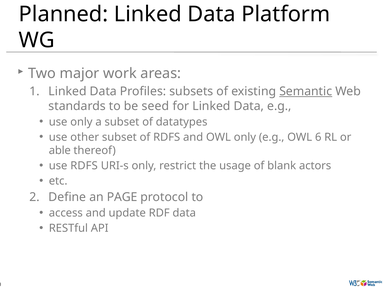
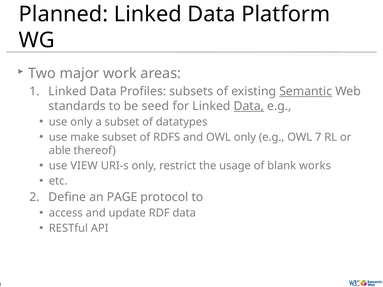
Data underline: none -> present (249, 106)
other: other -> make (85, 137)
6: 6 -> 7 (318, 137)
use RDFS: RDFS -> VIEW (84, 166)
actors: actors -> works (315, 166)
